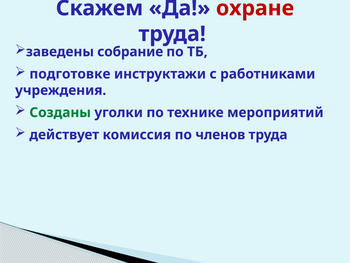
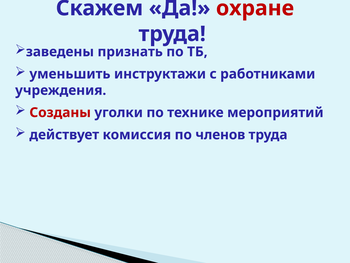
собрание: собрание -> признать (130, 52)
подготовке: подготовке -> уменьшить (70, 74)
Созданы colour: green -> red (60, 112)
